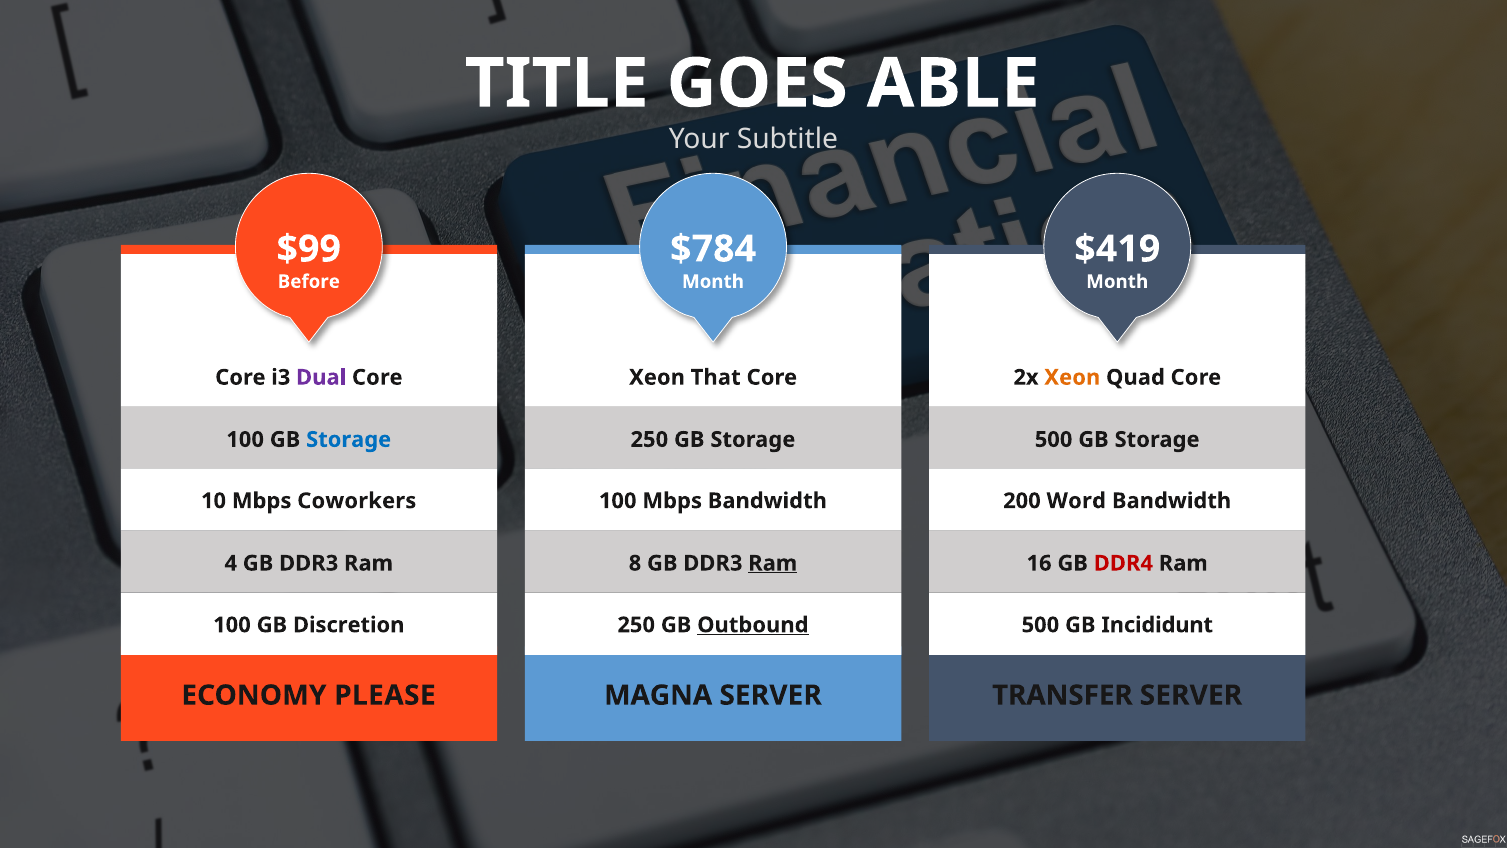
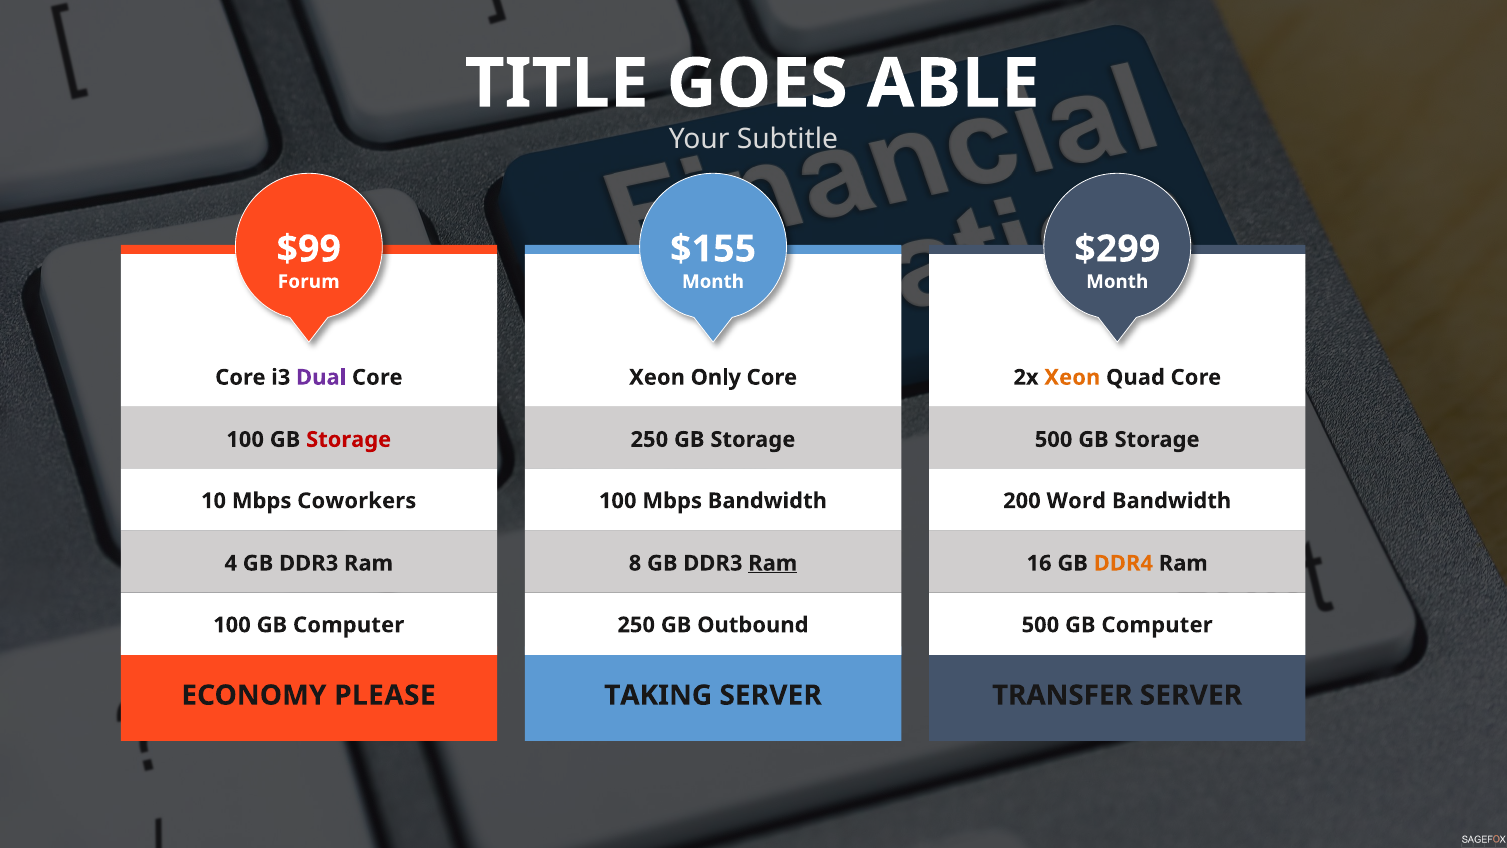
$784: $784 -> $155 (713, 249)
$419: $419 -> $299 (1117, 249)
Before: Before -> Forum (309, 282)
That: That -> Only (716, 377)
Storage colour: blue -> red (349, 439)
DDR4 colour: red -> orange (1123, 563)
100 GB Discretion: Discretion -> Computer (349, 625)
Outbound underline: present -> none (753, 625)
500 GB Incididunt: Incididunt -> Computer (1157, 625)
MAGNA: MAGNA -> TAKING (658, 695)
